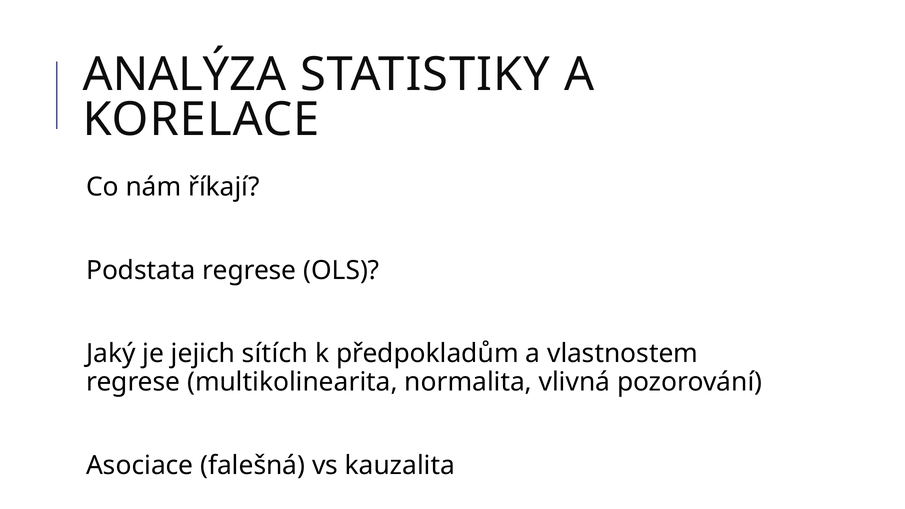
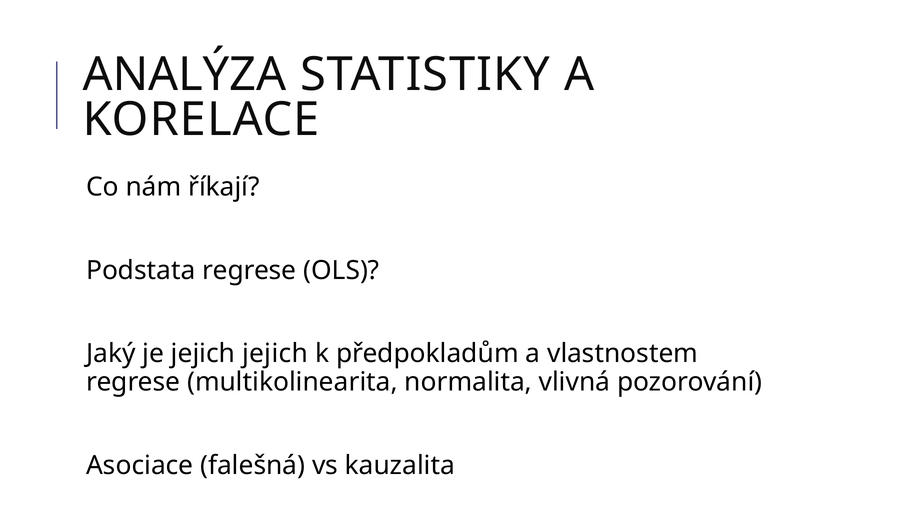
jejich sítích: sítích -> jejich (275, 354)
